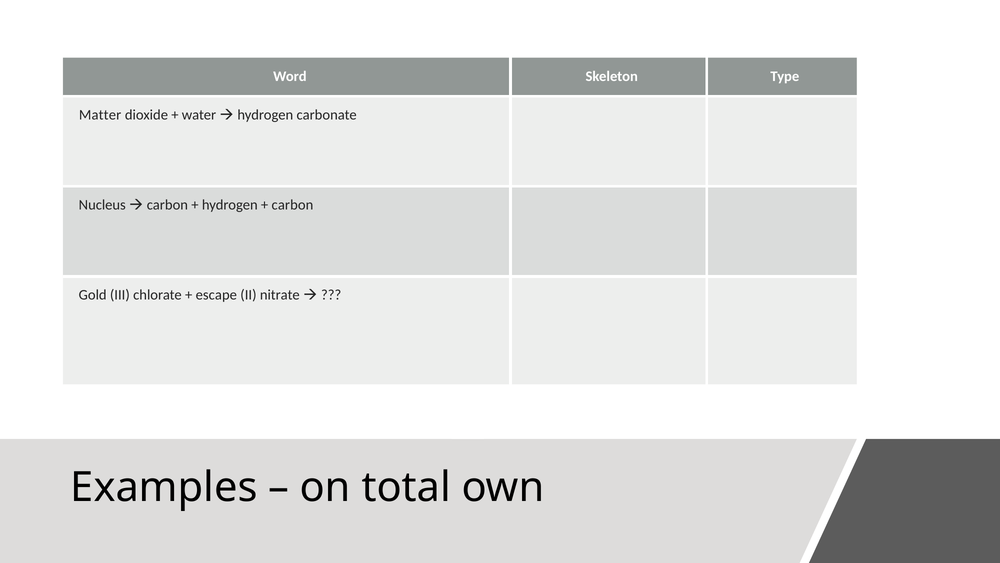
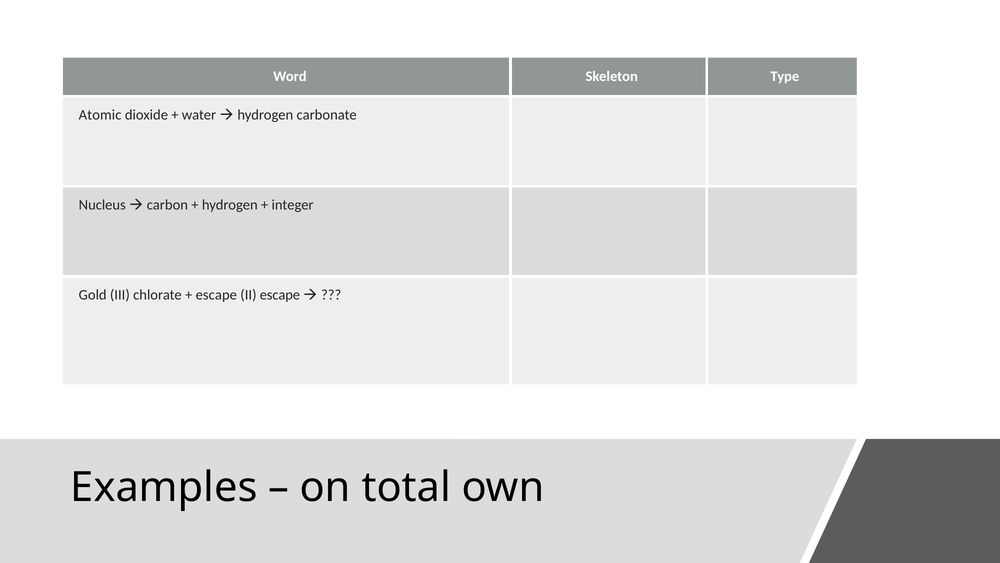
Matter: Matter -> Atomic (100, 115)
carbon: carbon -> integer (293, 205)
II nitrate: nitrate -> escape (280, 295)
